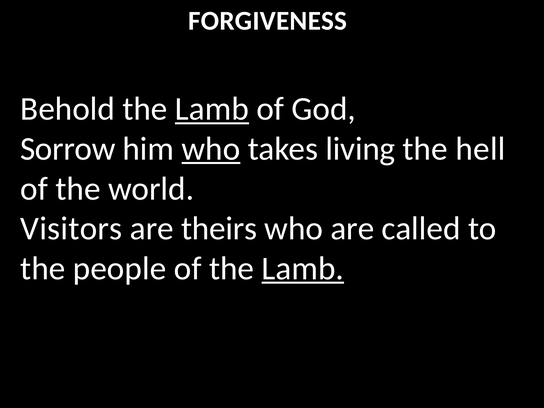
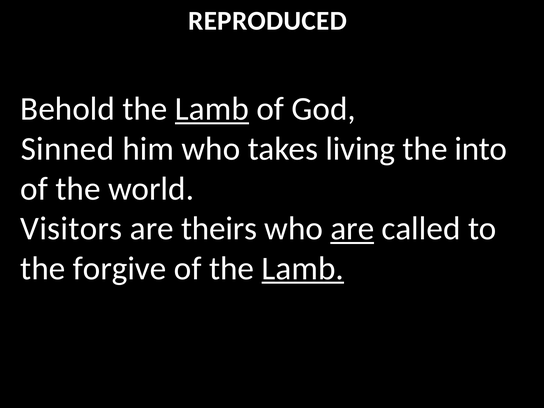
FORGIVENESS: FORGIVENESS -> REPRODUCED (268, 21)
Sorrow: Sorrow -> Sinned (67, 149)
who underline: present -> none (211, 149)
hell: hell -> into (481, 149)
are underline: none -> present (352, 229)
people: people -> forgive (120, 268)
